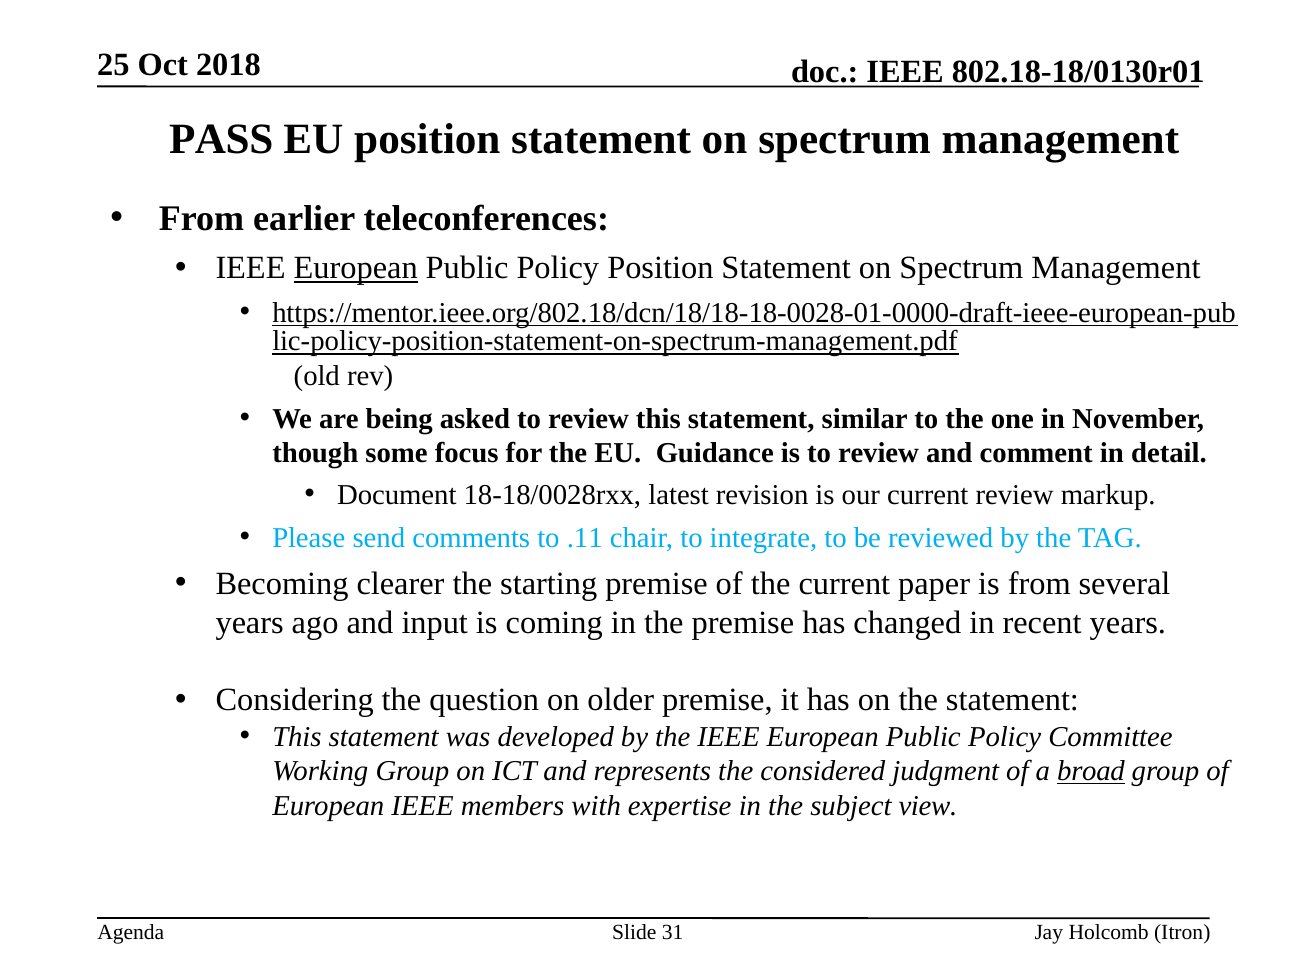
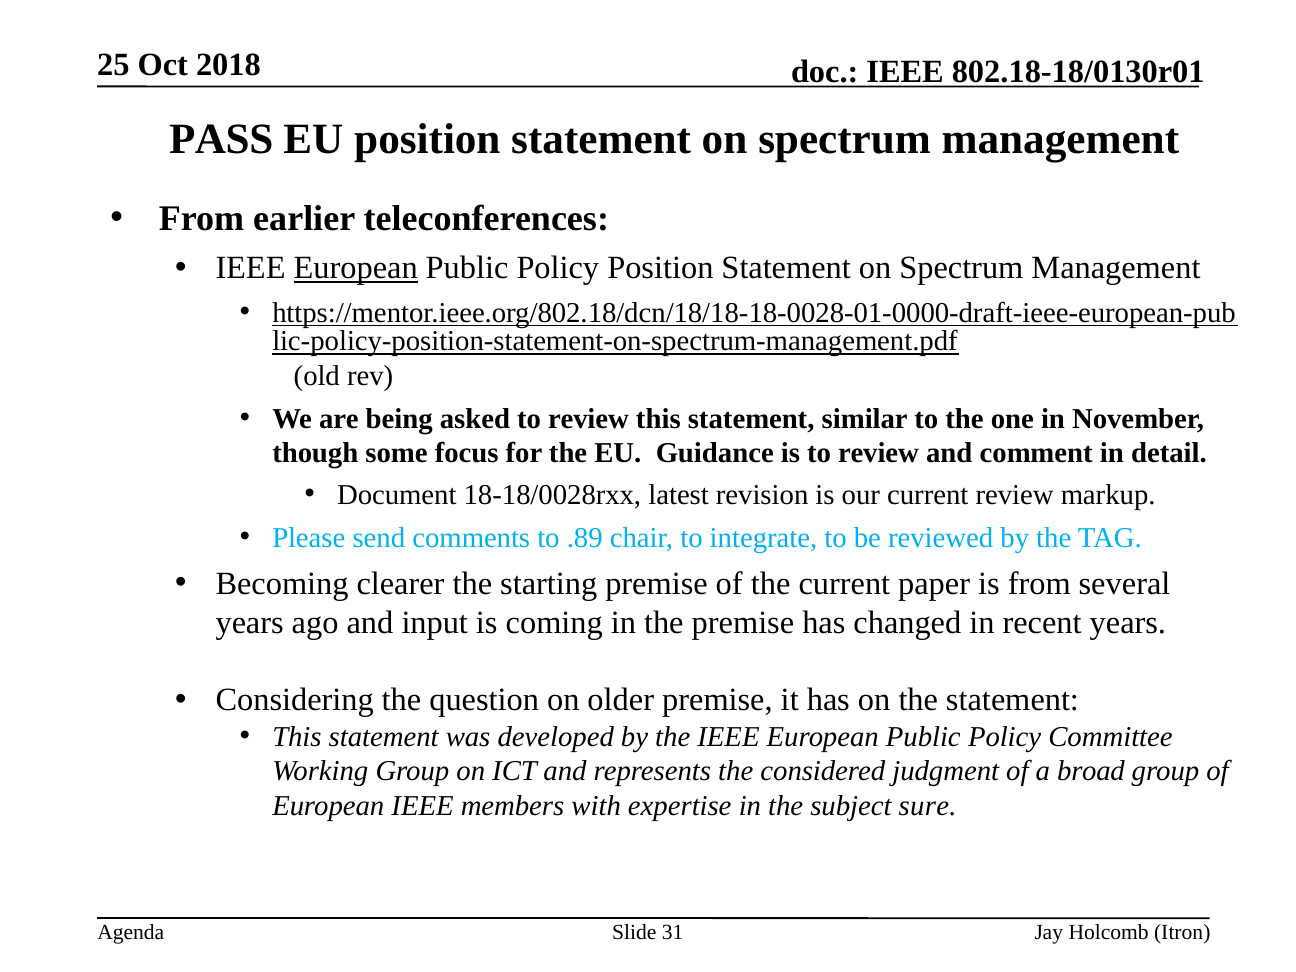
.11: .11 -> .89 (585, 538)
broad underline: present -> none (1091, 771)
view: view -> sure (928, 806)
